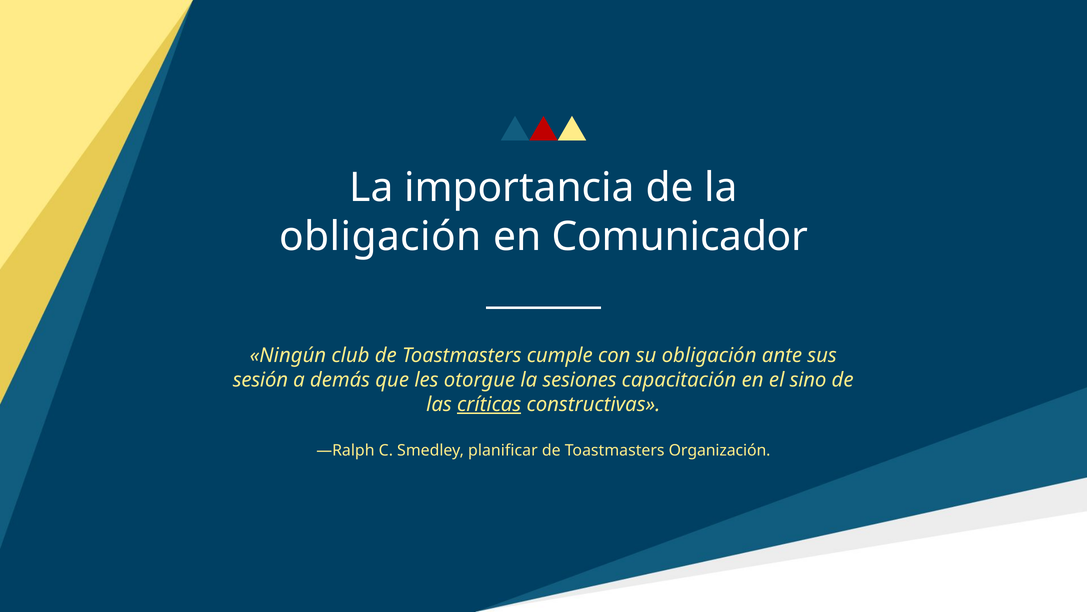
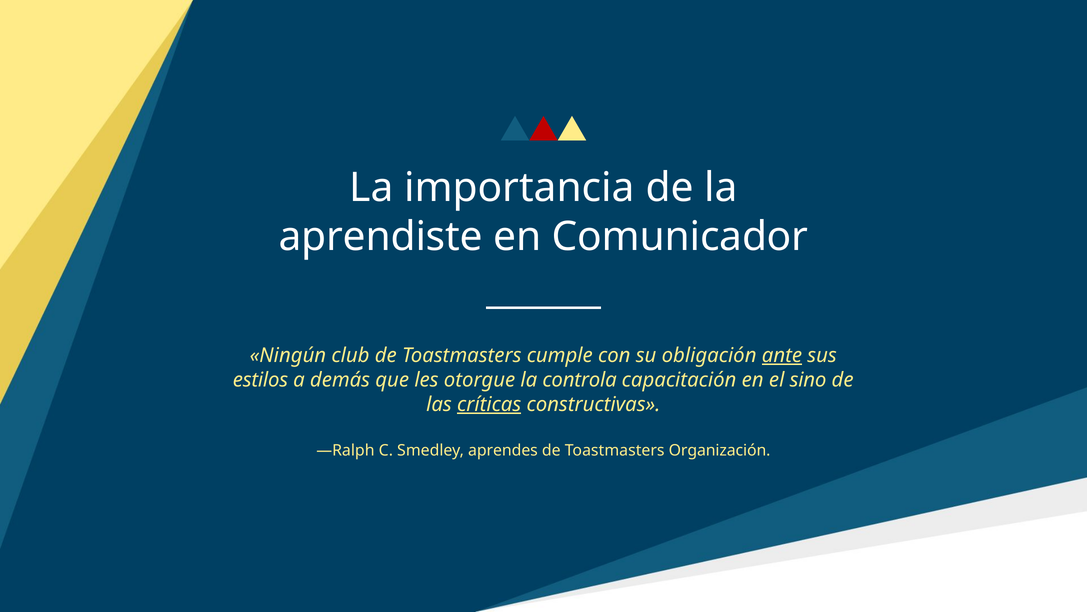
obligación: obligación -> aprendiste (381, 237)
ante underline: none -> present (782, 355)
sesión: sesión -> estilos (260, 380)
sesiones: sesiones -> controla (580, 380)
planificar: planificar -> aprendes (503, 450)
